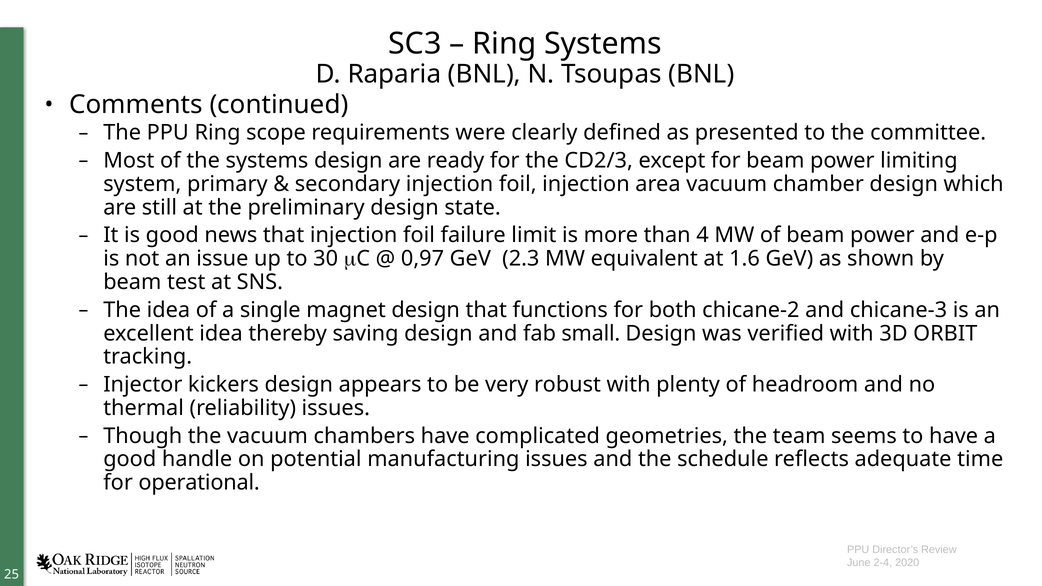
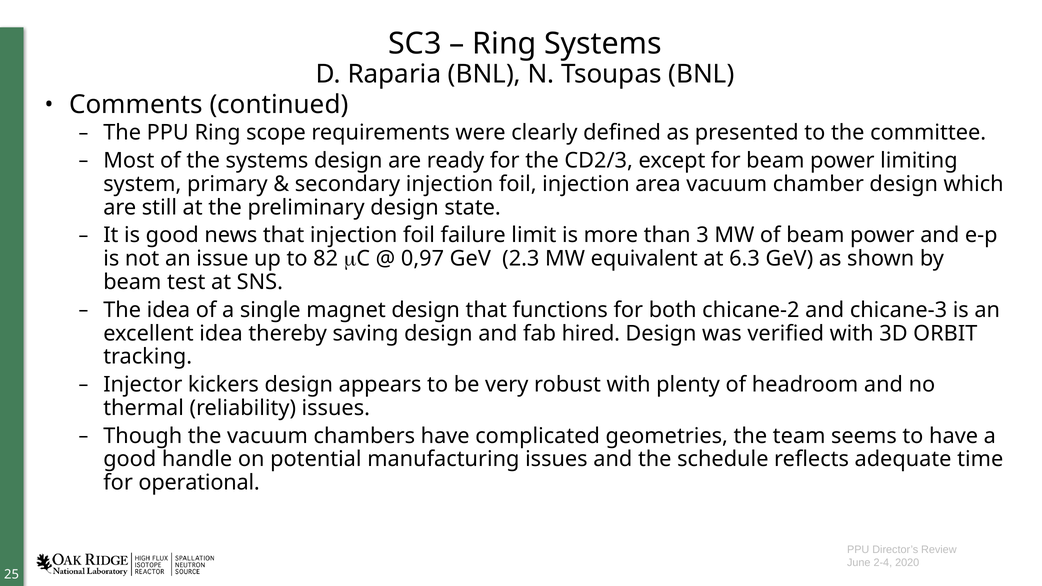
4: 4 -> 3 (702, 235)
30: 30 -> 82 (326, 259)
1.6: 1.6 -> 6.3 (745, 259)
small: small -> hired (591, 333)
